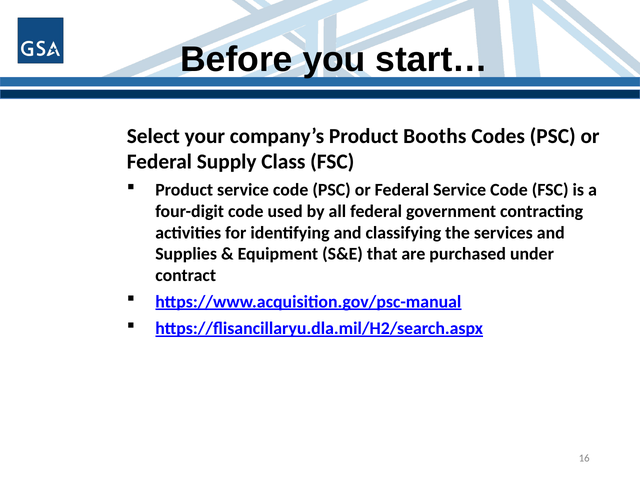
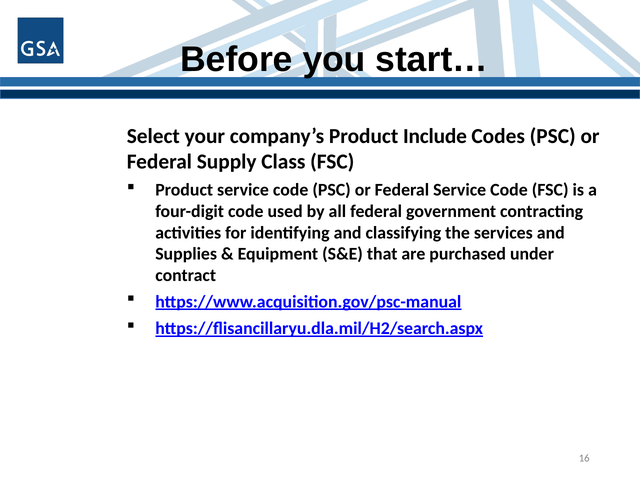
Booths: Booths -> Include (435, 136)
